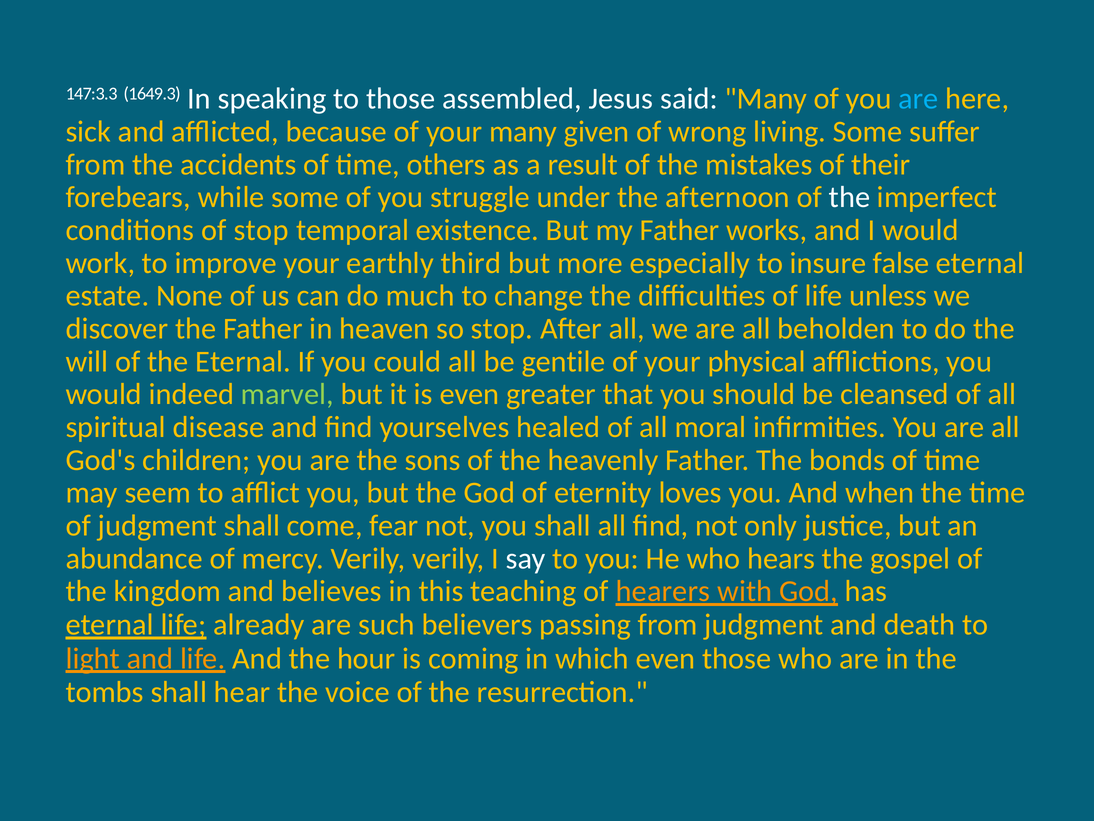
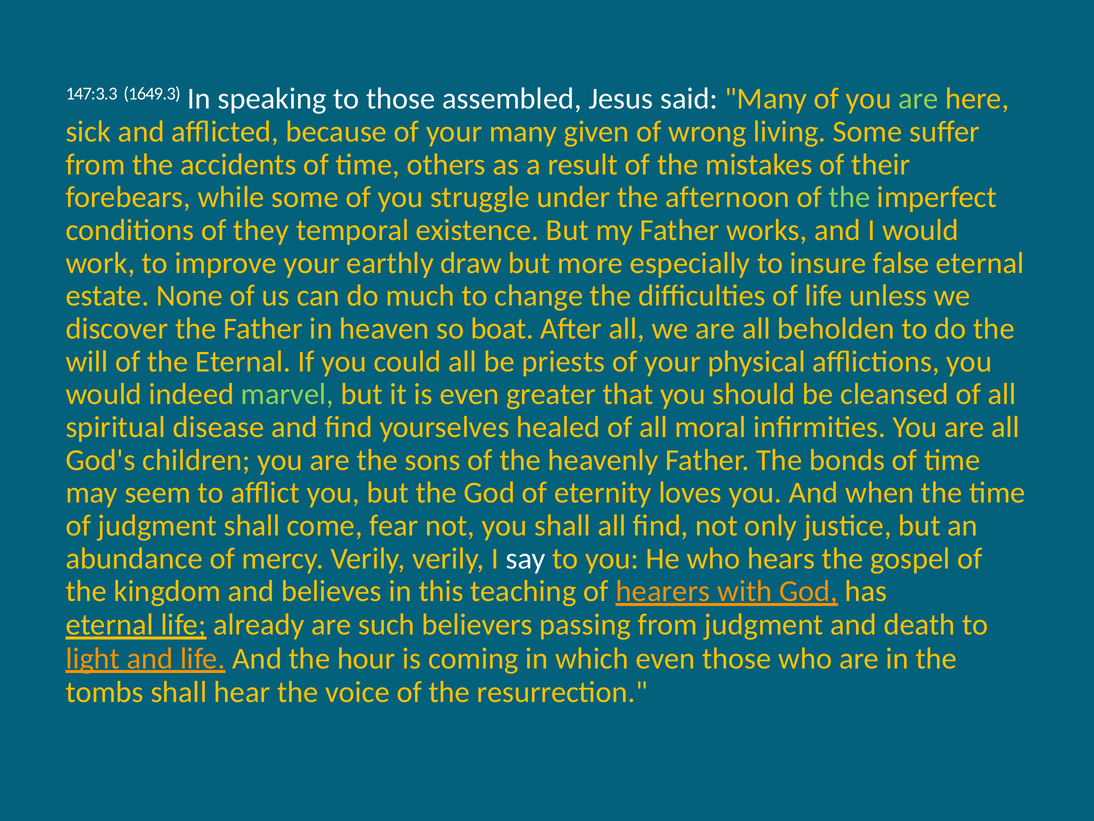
are colour: light blue -> light green (918, 99)
the colour: white -> light green (850, 197)
of stop: stop -> they (261, 230)
third: third -> draw (471, 263)
so stop: stop -> boat (502, 329)
gentile: gentile -> priests (563, 361)
